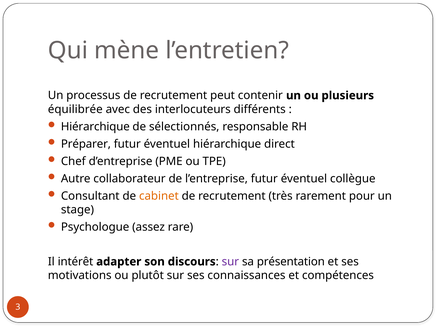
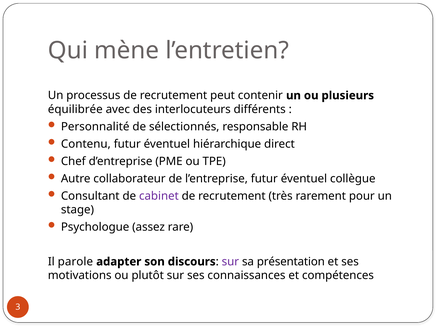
Hiérarchique: Hiérarchique -> Personnalité (95, 127)
Préparer: Préparer -> Contenu (86, 144)
cabinet colour: orange -> purple (159, 196)
intérêt: intérêt -> parole (75, 262)
